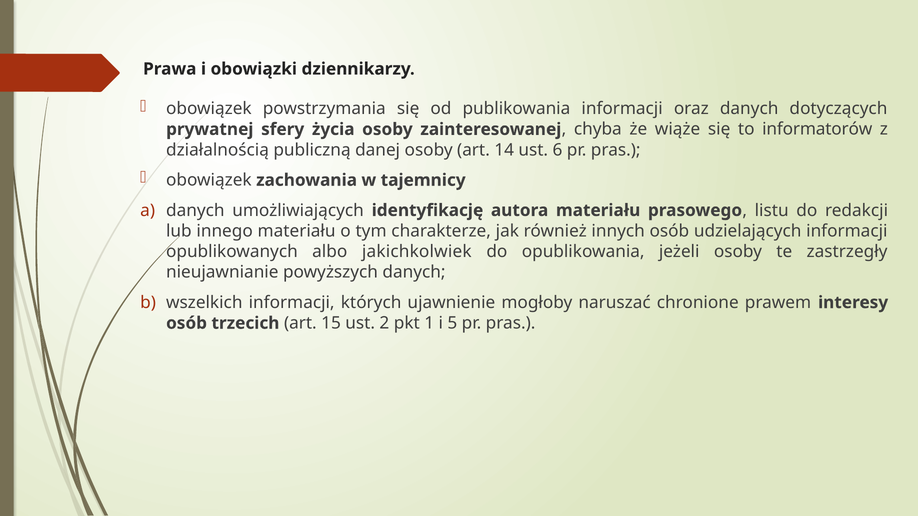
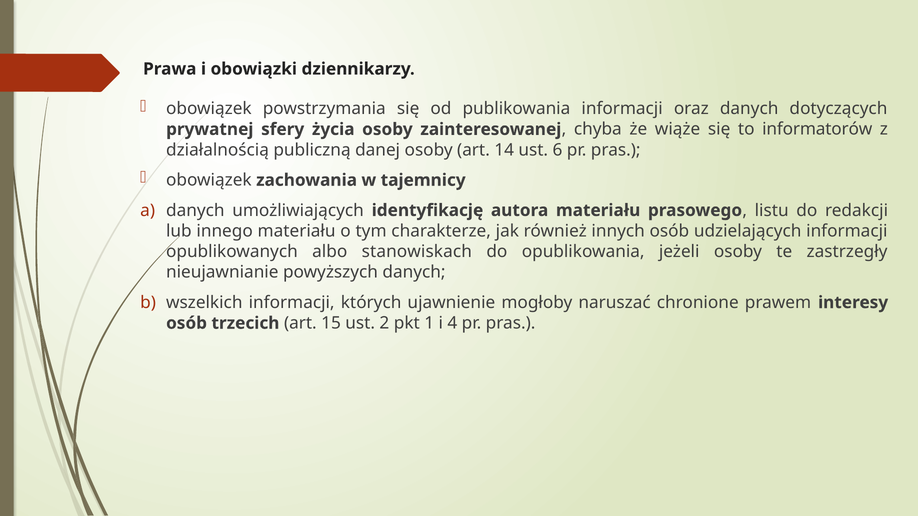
jakichkolwiek: jakichkolwiek -> stanowiskach (417, 252)
5: 5 -> 4 (452, 323)
